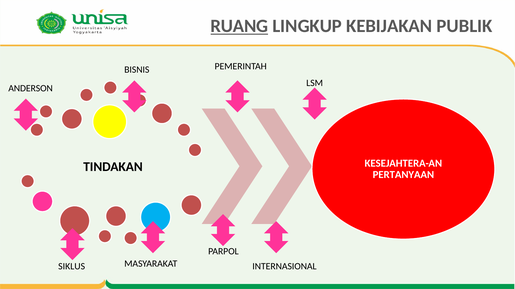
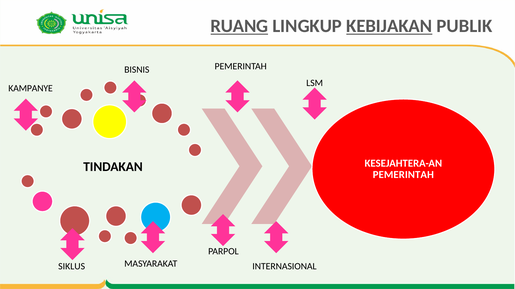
KEBIJAKAN underline: none -> present (389, 26)
ANDERSON: ANDERSON -> KAMPANYE (31, 88)
PERTANYAAN: PERTANYAAN -> PEMERINTAH (403, 175)
